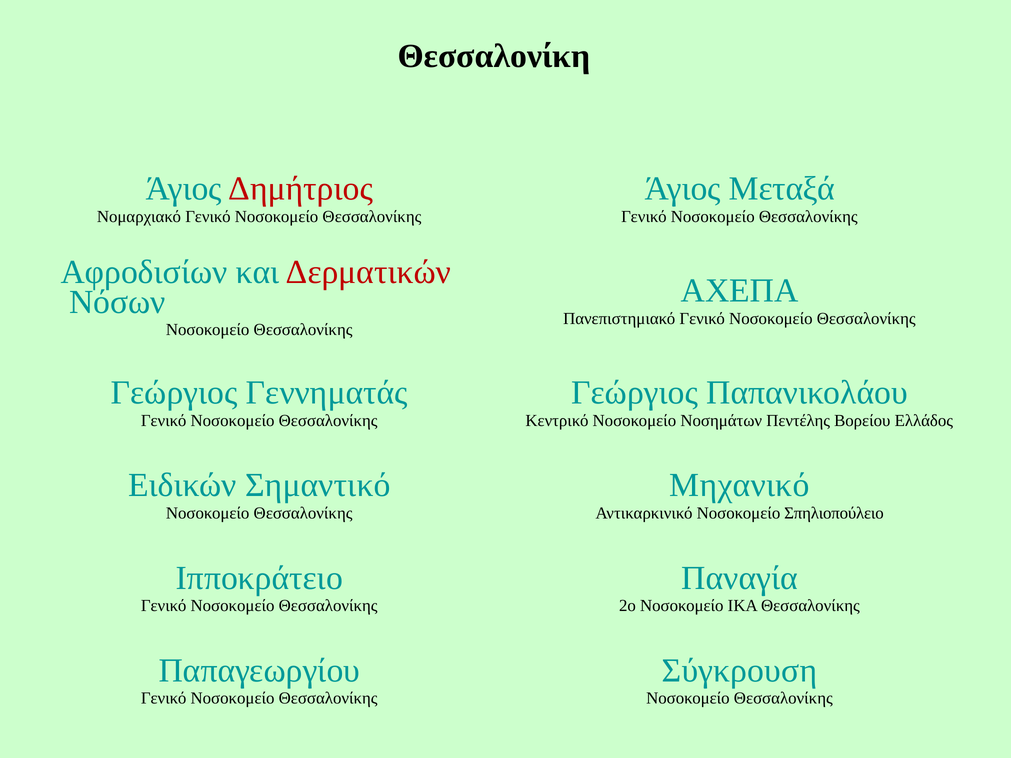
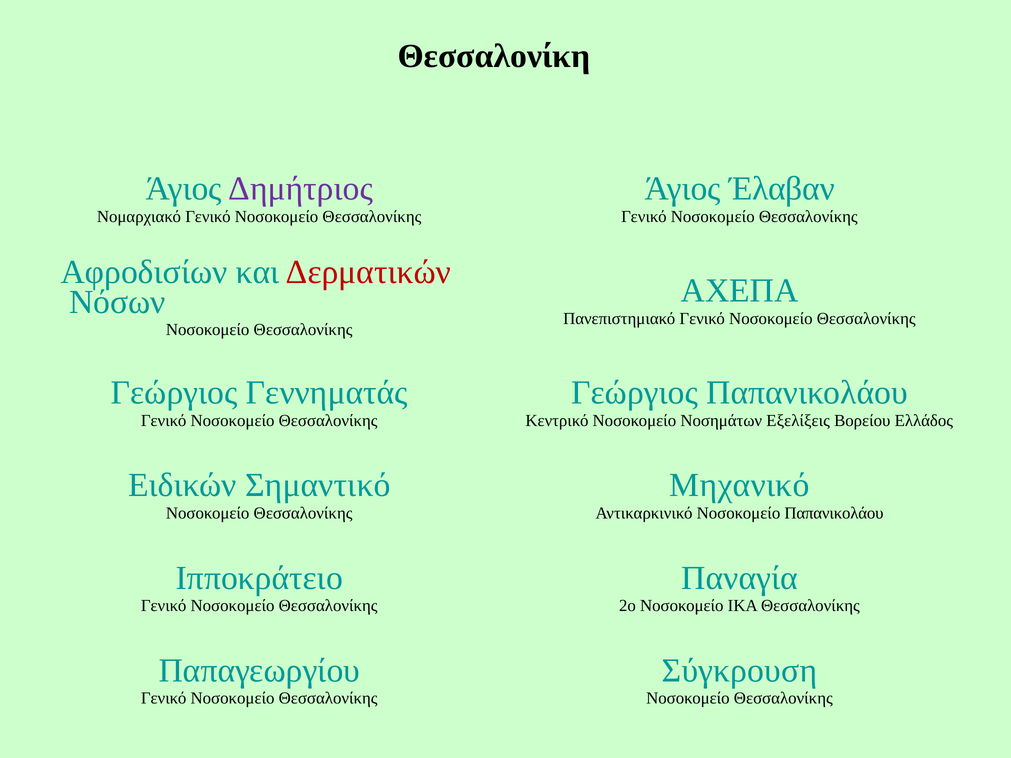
Δημήτριος colour: red -> purple (301, 189)
Μεταξά: Μεταξά -> Έλαβαν (782, 189)
Πεντέλης: Πεντέλης -> Εξελίξεις (798, 421)
Νοσοκομείο Σπηλιοπούλειο: Σπηλιοπούλειο -> Παπανικολάου (834, 513)
